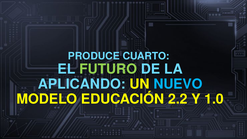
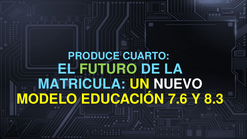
APLICANDO: APLICANDO -> MATRICULA (82, 84)
NUEVO colour: light blue -> white (178, 84)
2.2: 2.2 -> 7.6 (178, 99)
1.0: 1.0 -> 8.3 (214, 99)
